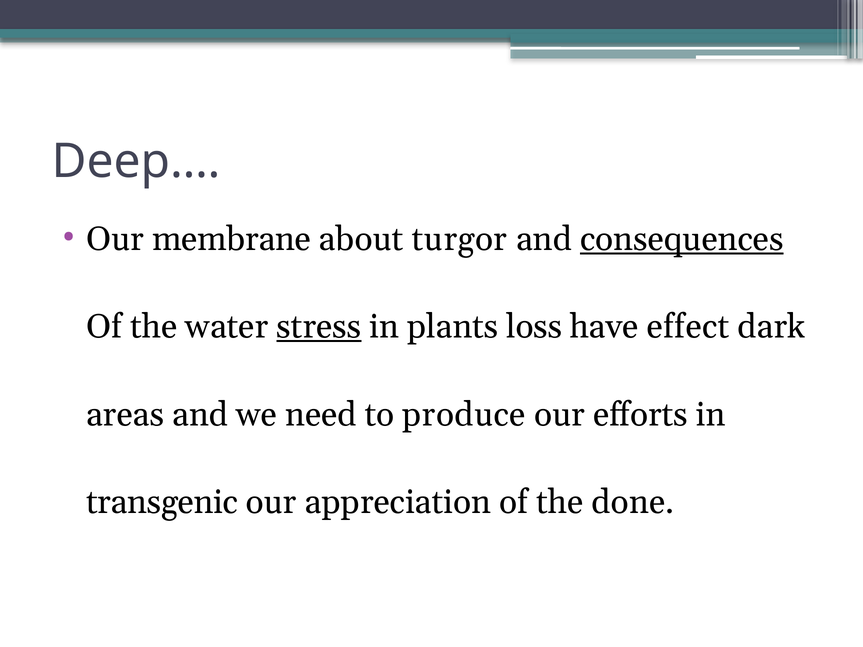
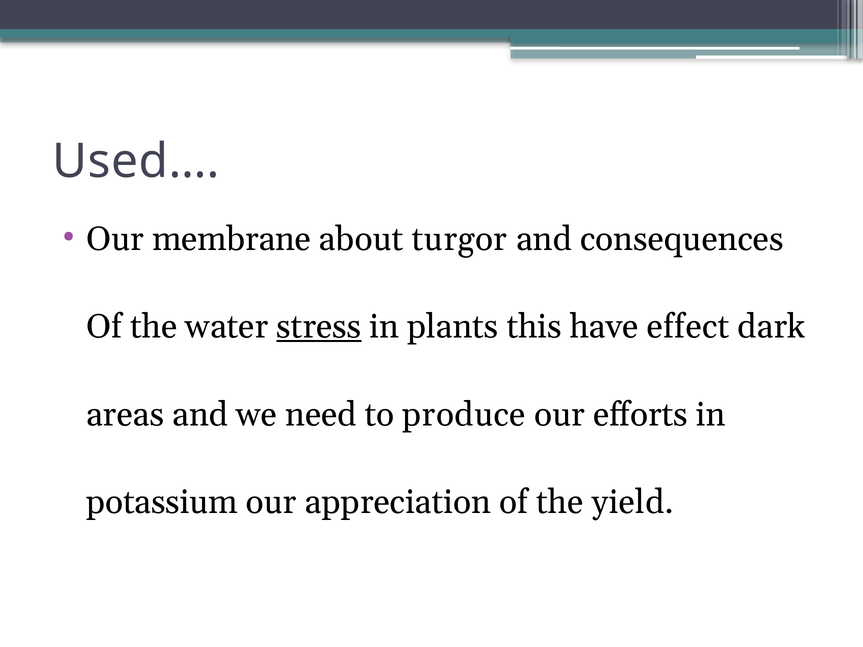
Deep…: Deep… -> Used… (136, 162)
consequences underline: present -> none (682, 239)
loss: loss -> this (534, 327)
transgenic: transgenic -> potassium (162, 502)
done: done -> yield (633, 502)
